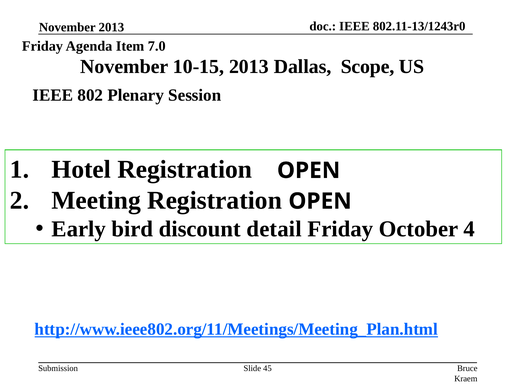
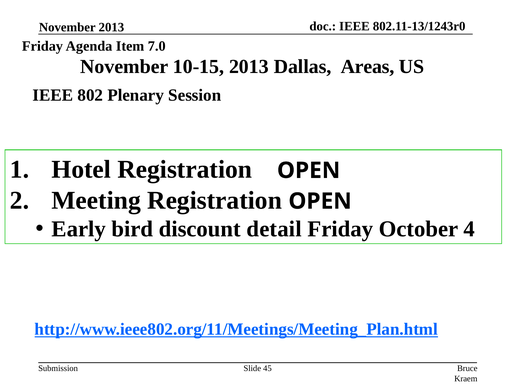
Scope: Scope -> Areas (368, 66)
